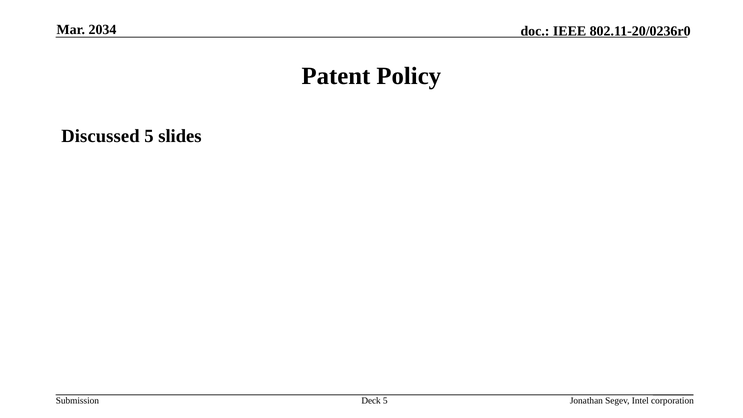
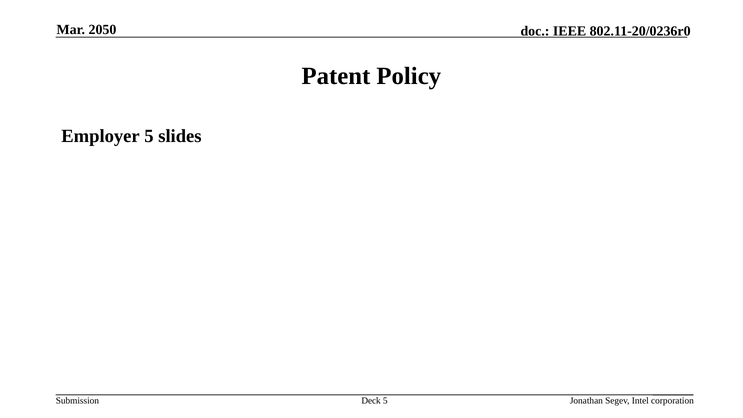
2034: 2034 -> 2050 (102, 30)
Discussed: Discussed -> Employer (101, 136)
